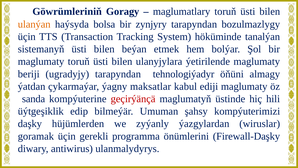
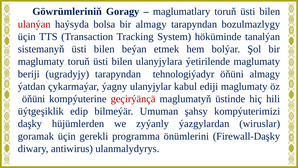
ulanýan colour: orange -> red (34, 24)
bir zynjyry: zynjyry -> almagy (151, 24)
maksatlar: maksatlar -> ulanyjylar (151, 86)
sanda: sanda -> öňüni (34, 99)
